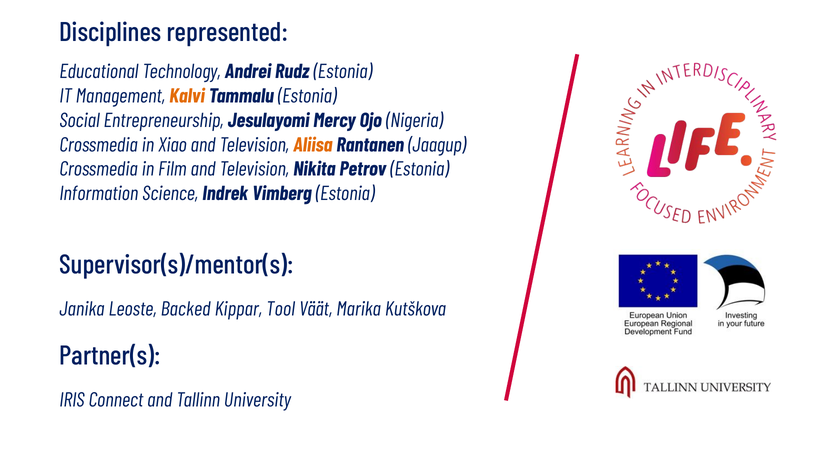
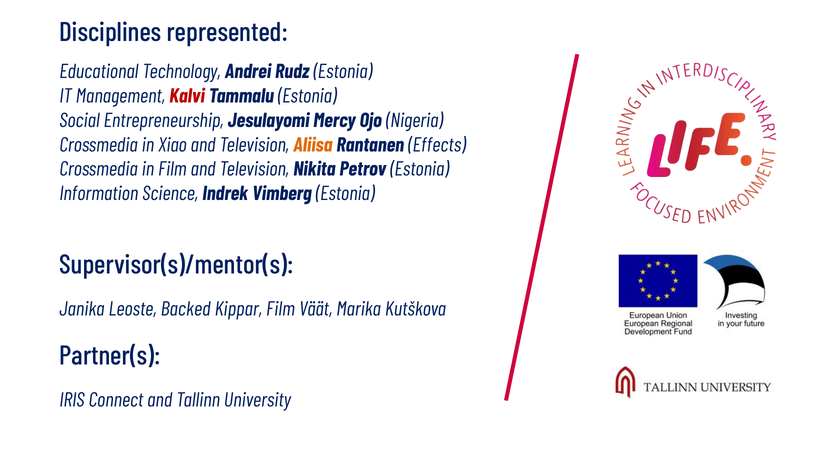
Kalvi colour: orange -> red (187, 96)
Jaagup: Jaagup -> Effects (437, 145)
Kippar Tool: Tool -> Film (281, 309)
